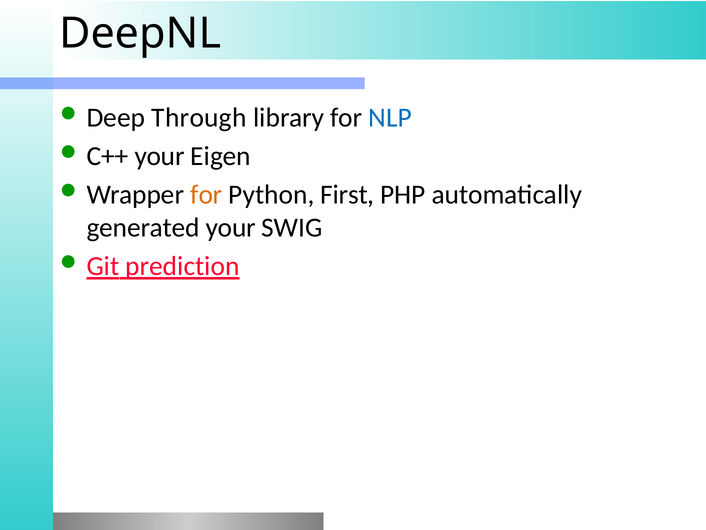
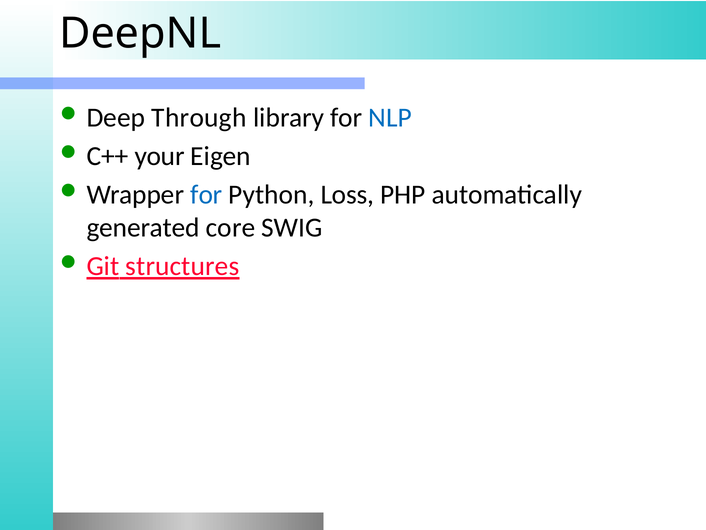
for colour: orange -> blue (206, 195)
First: First -> Loss (347, 195)
generated your: your -> core (231, 228)
prediction: prediction -> structures (182, 266)
